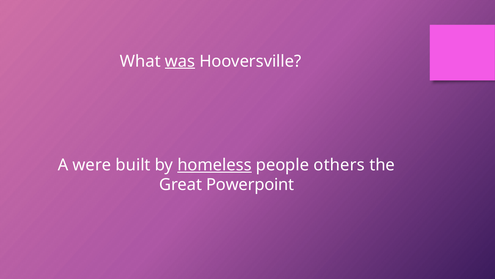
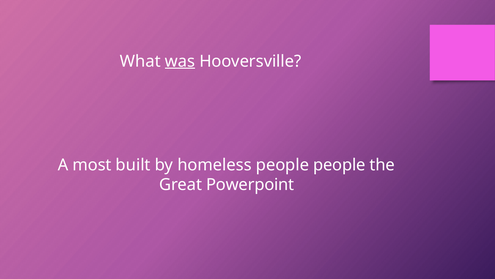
were: were -> most (92, 165)
homeless underline: present -> none (214, 165)
people others: others -> people (339, 165)
